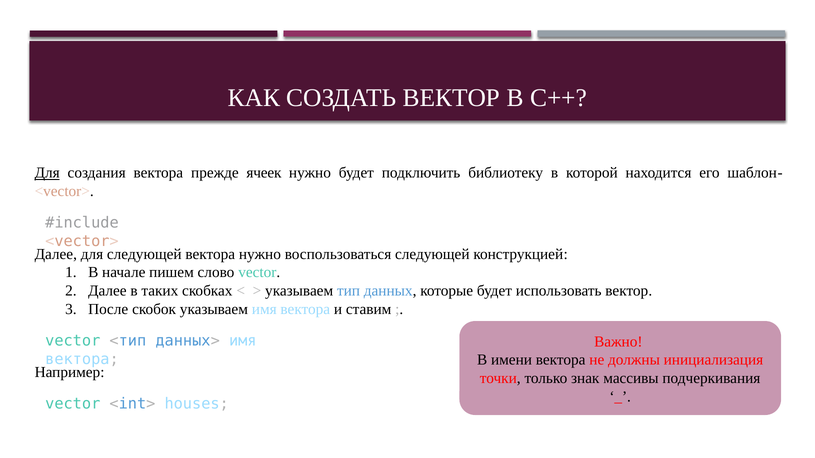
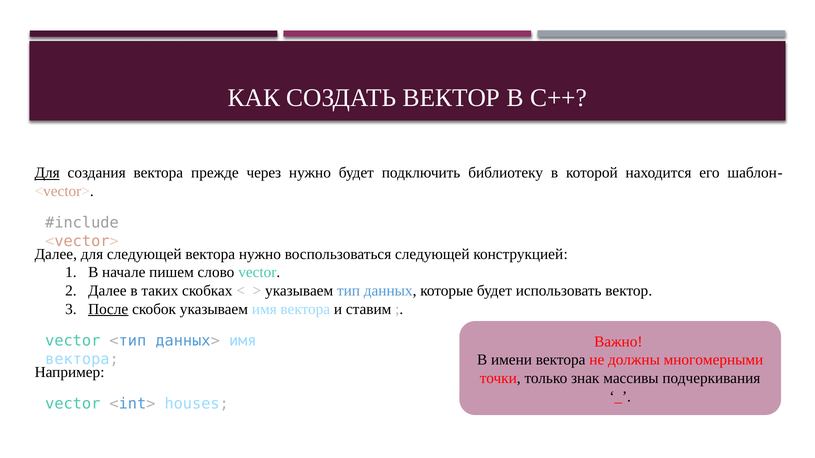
ячеек: ячеек -> через (264, 173)
После underline: none -> present (108, 309)
инициализация: инициализация -> многомерными (713, 360)
